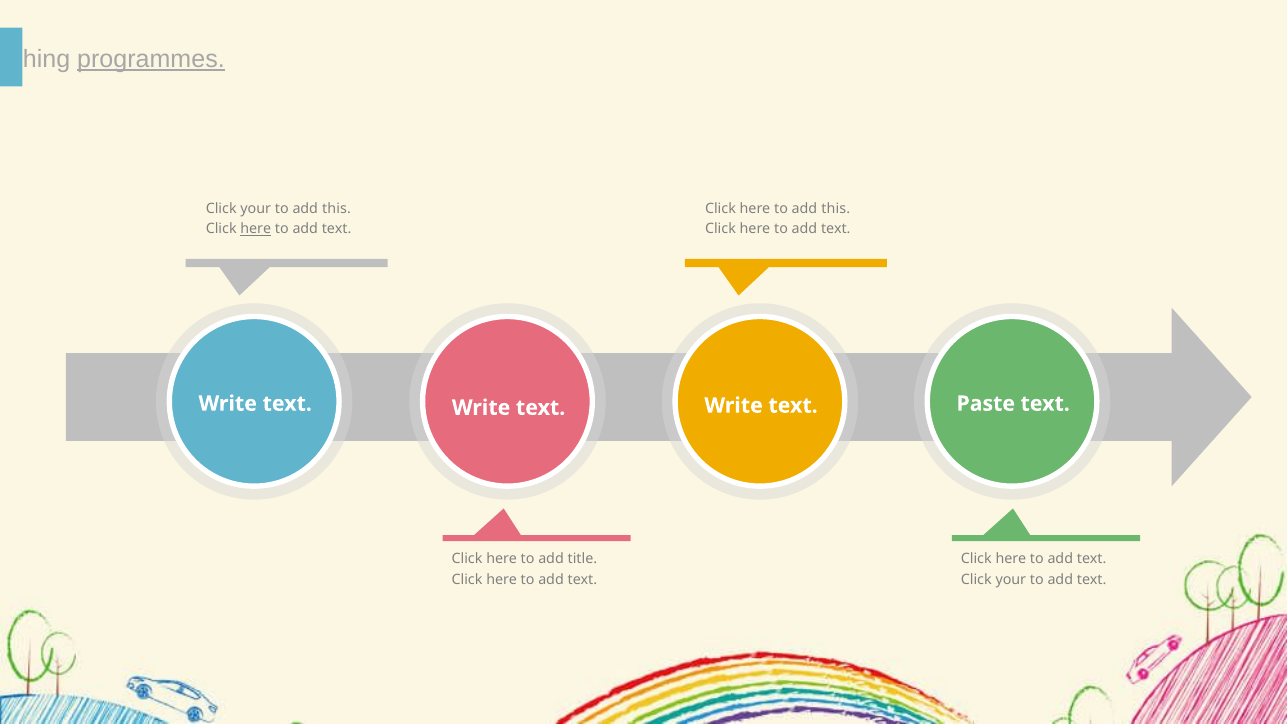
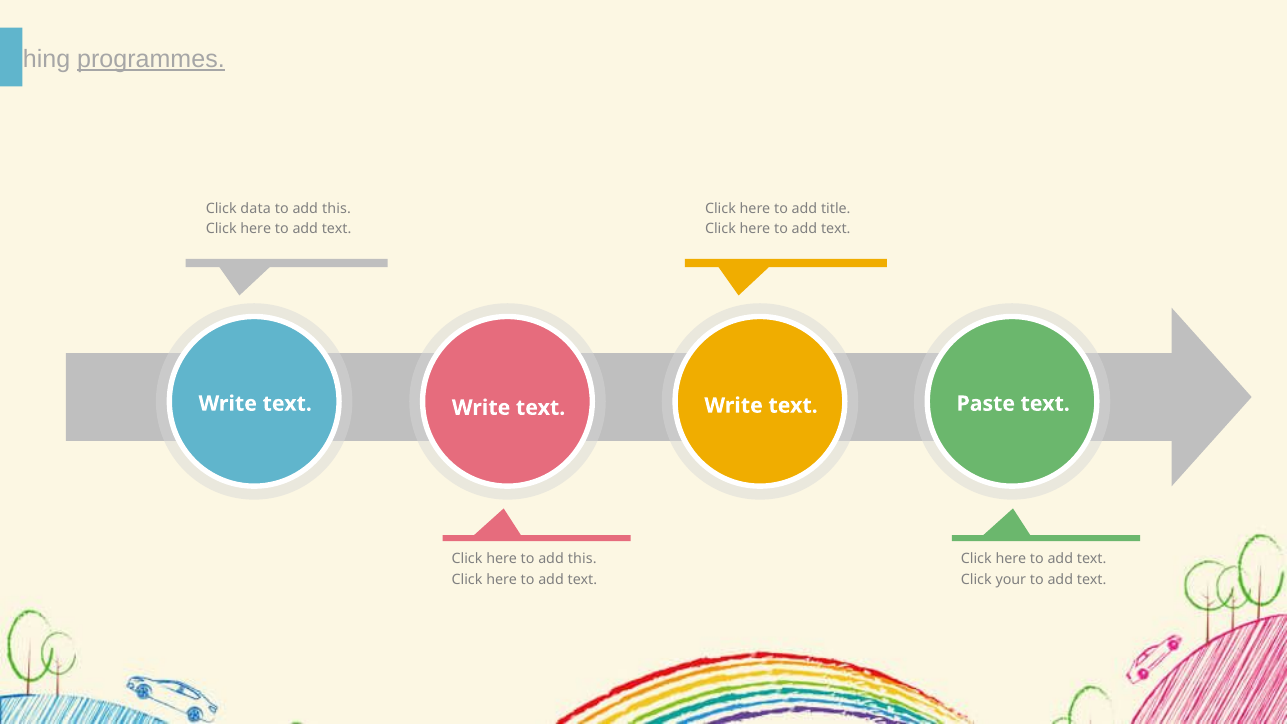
your: your -> data (256, 208)
here to add this: this -> title (836, 208)
here underline: present -> none (256, 229)
here to add title: title -> this (582, 559)
